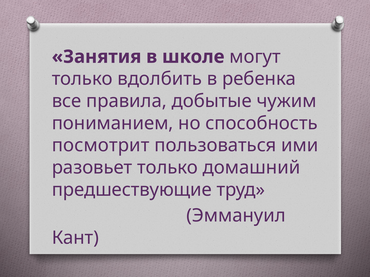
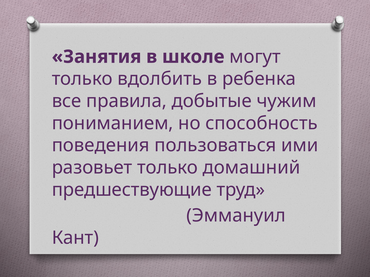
посмотрит: посмотрит -> поведения (101, 146)
